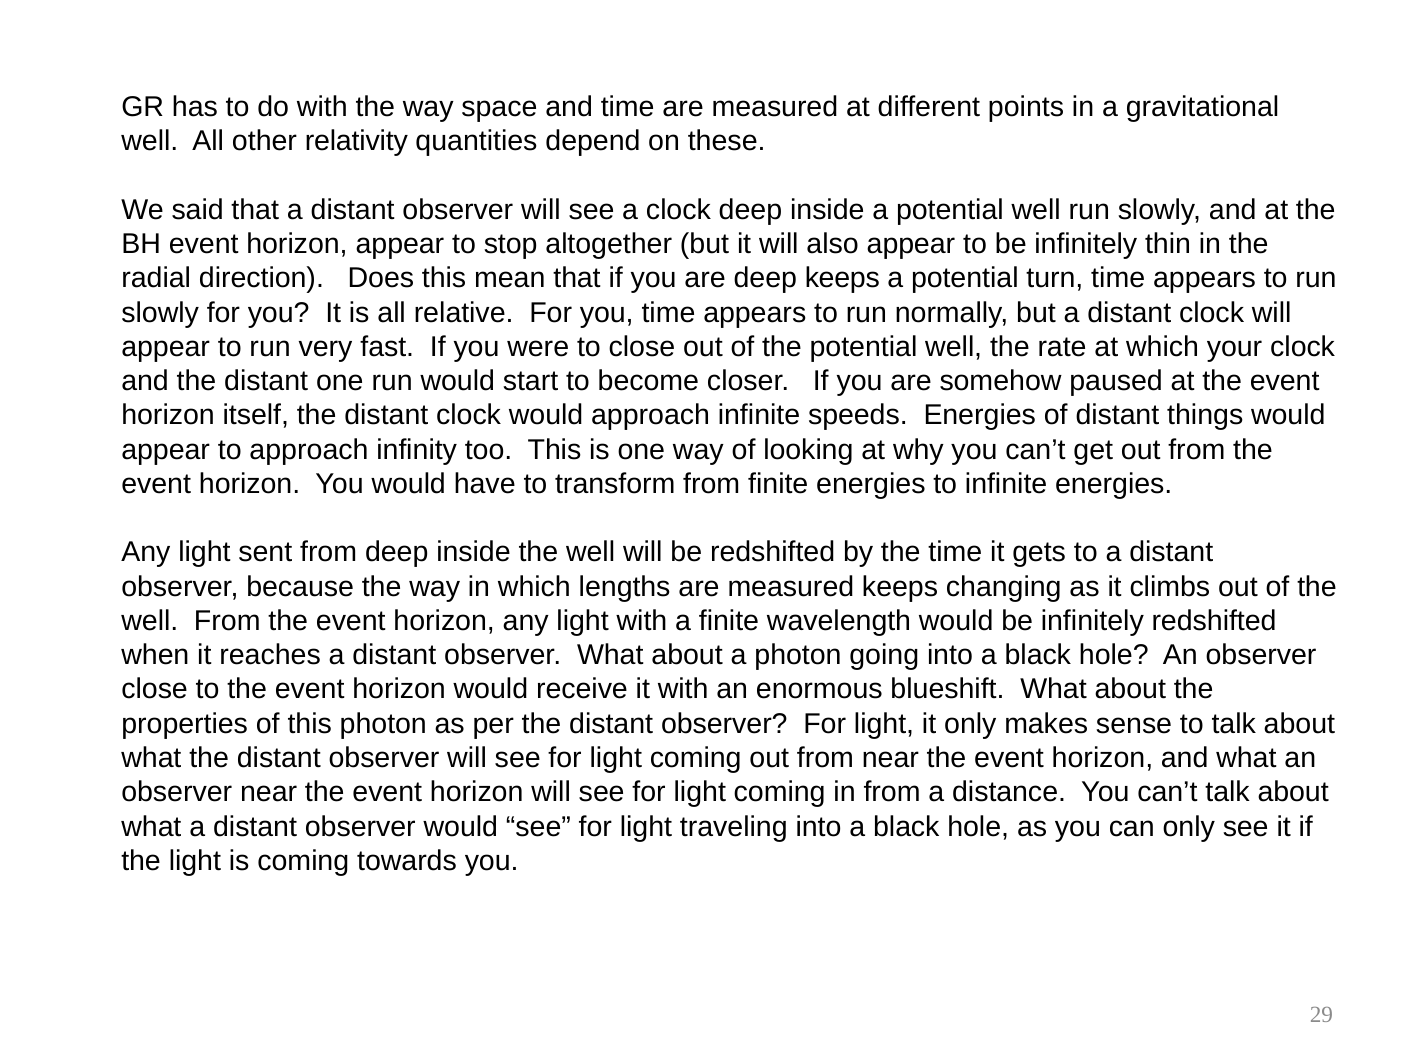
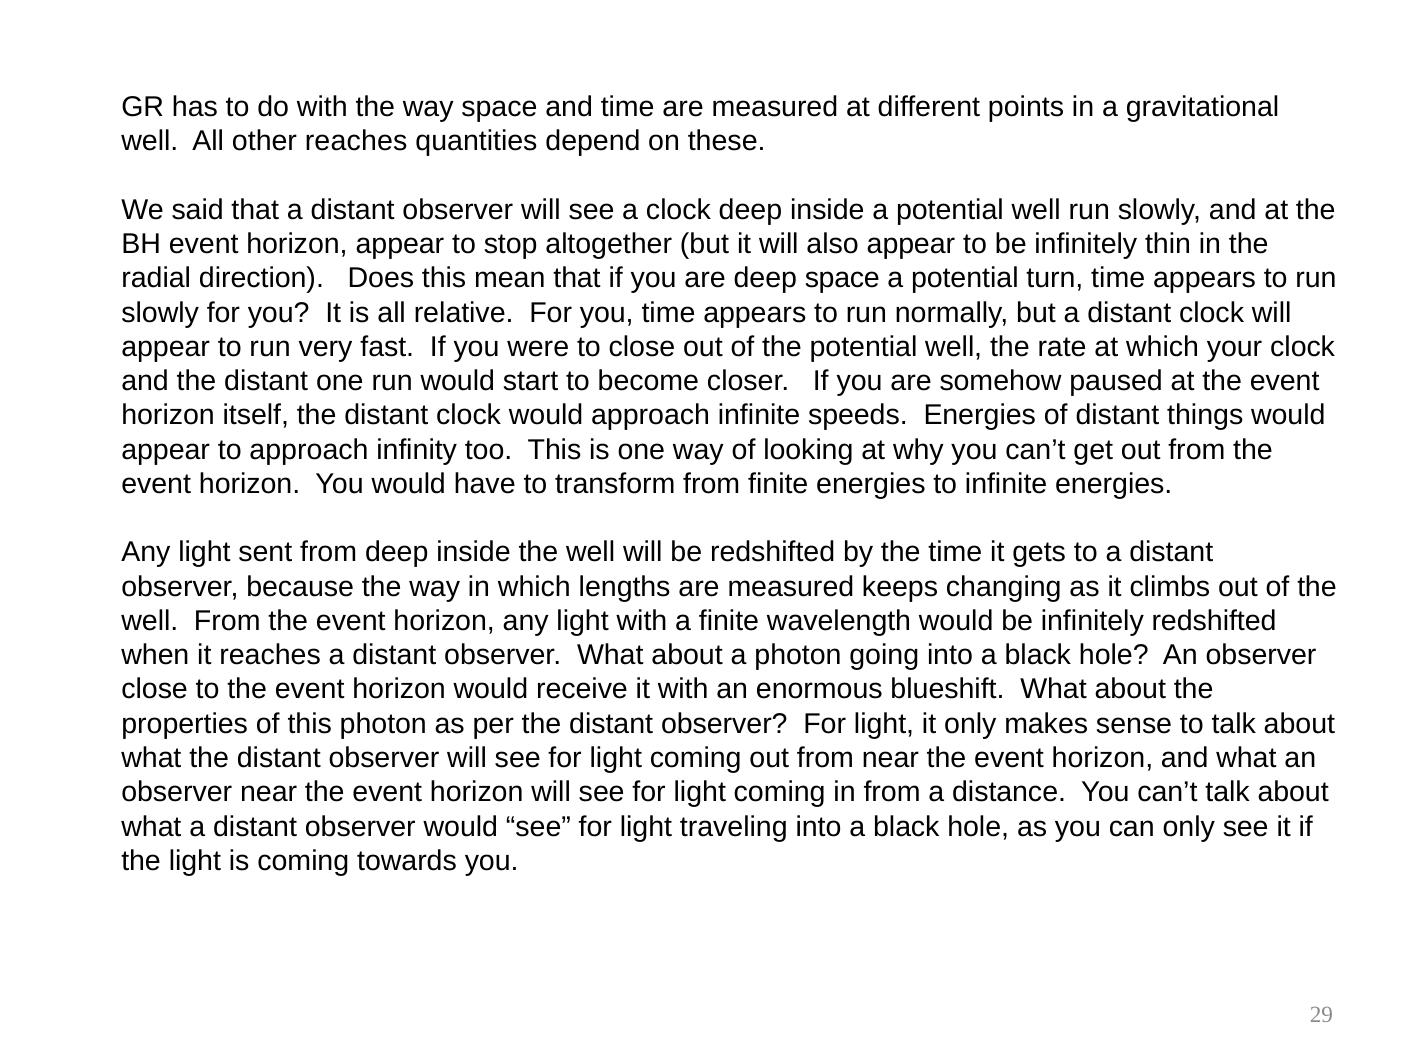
other relativity: relativity -> reaches (356, 141)
deep keeps: keeps -> space (842, 278)
